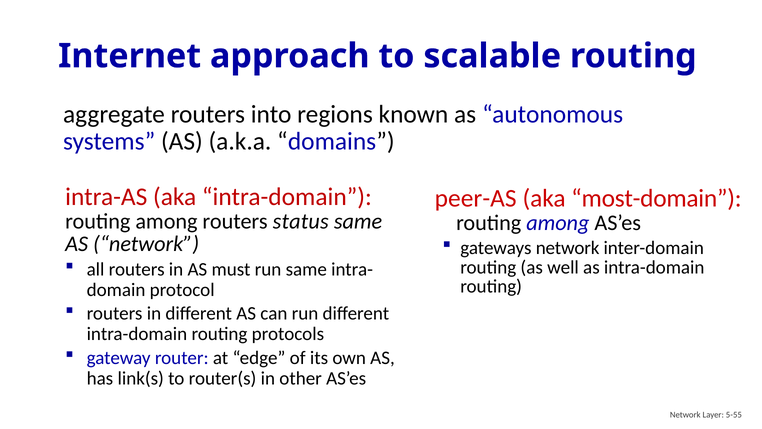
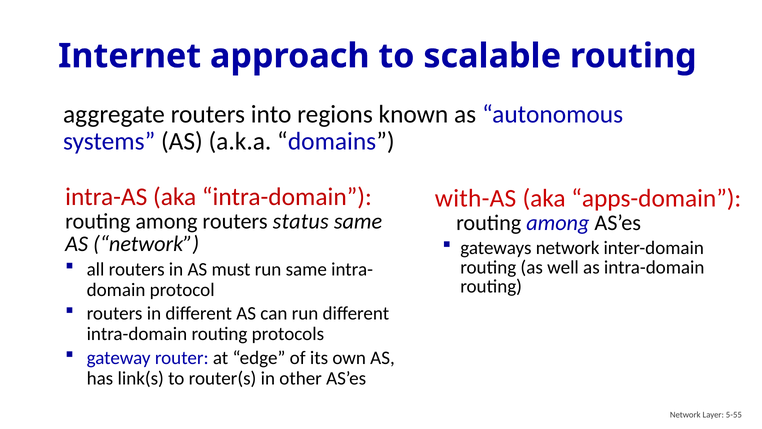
peer-AS: peer-AS -> with-AS (476, 198)
most-domain: most-domain -> apps-domain (656, 198)
